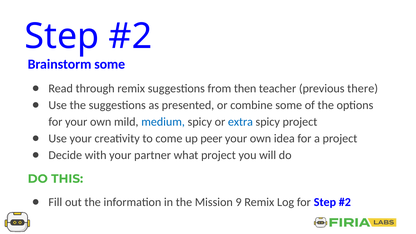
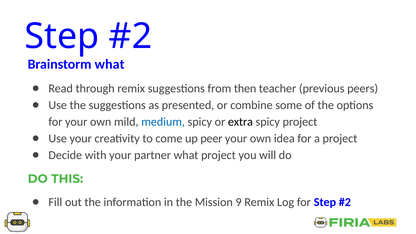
Brainstorm some: some -> what (110, 64)
there: there -> peers (363, 89)
extra colour: blue -> black (240, 122)
